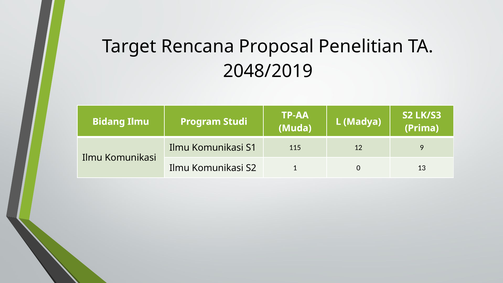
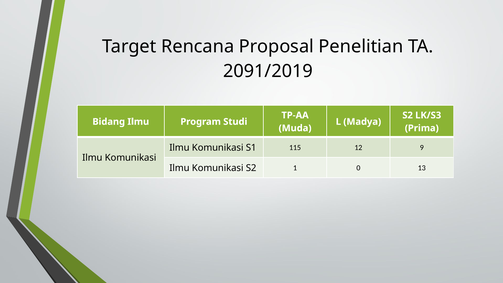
2048/2019: 2048/2019 -> 2091/2019 (268, 71)
